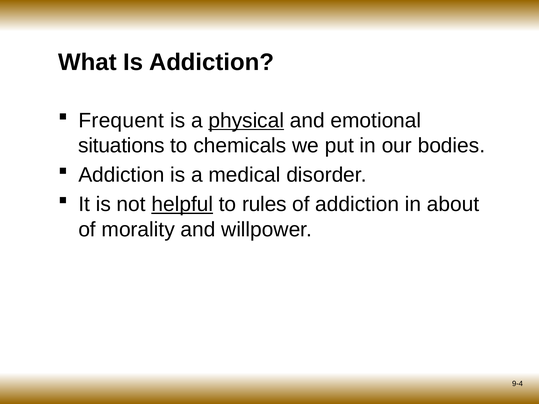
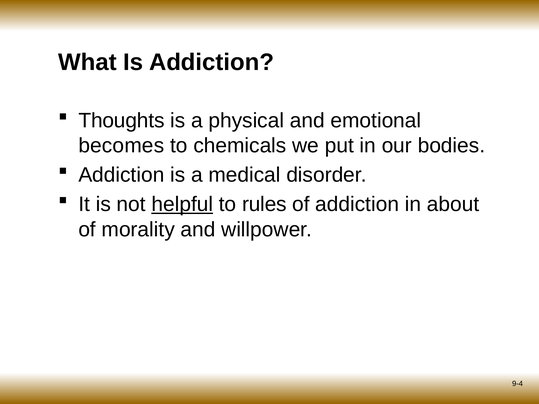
Frequent: Frequent -> Thoughts (121, 121)
physical underline: present -> none (246, 121)
situations: situations -> becomes (121, 146)
